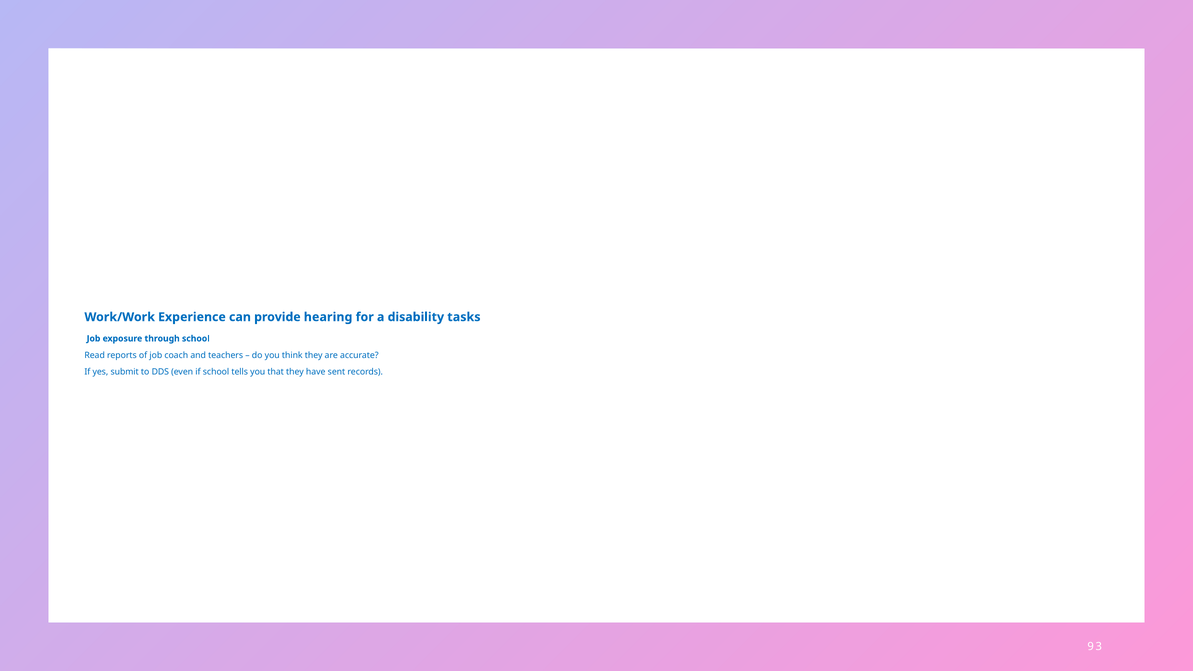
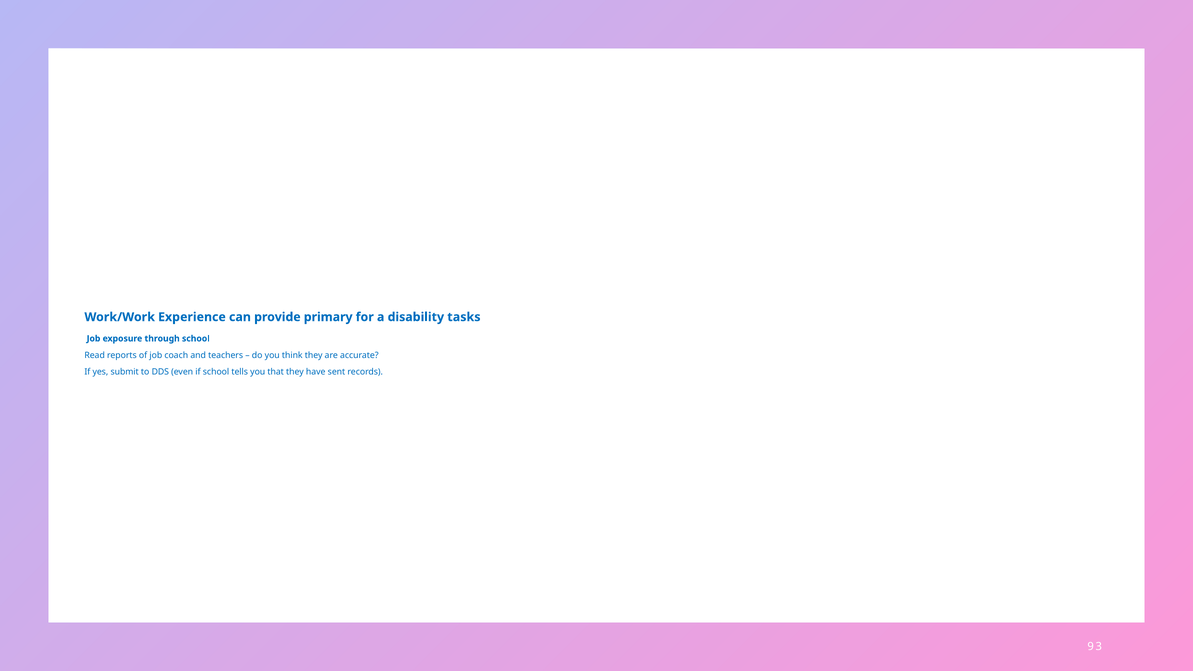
hearing: hearing -> primary (328, 317)
